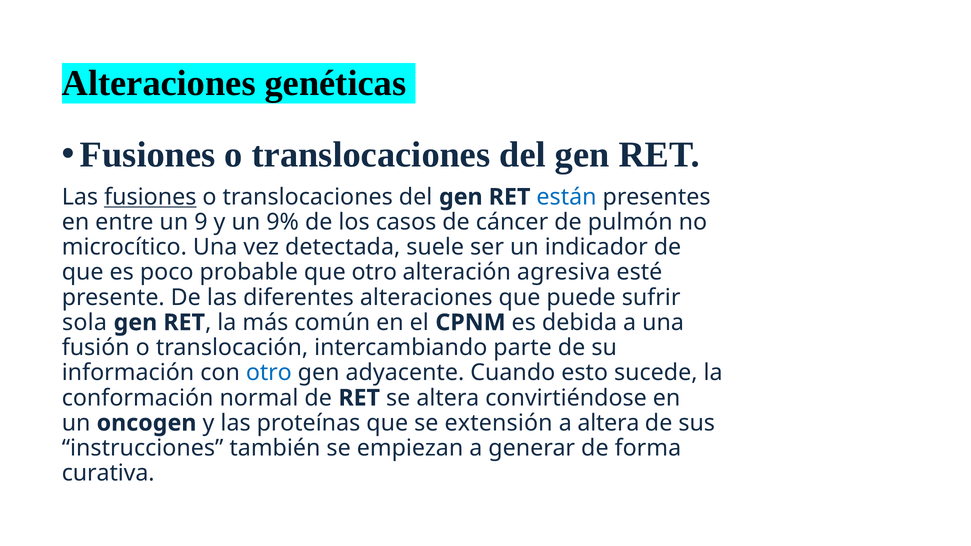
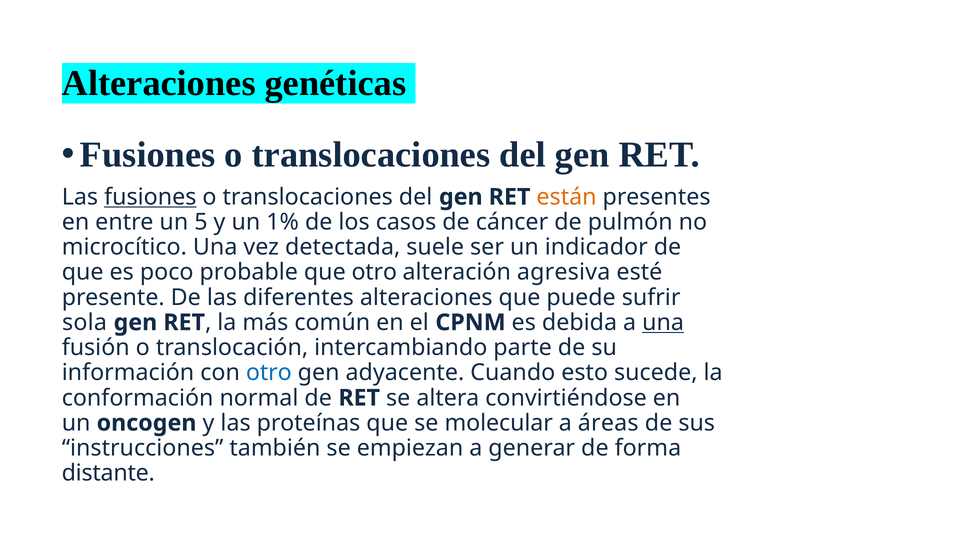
están colour: blue -> orange (567, 197)
9: 9 -> 5 (201, 222)
9%: 9% -> 1% (283, 222)
una underline: none -> present (663, 323)
extensión: extensión -> molecular (499, 423)
a altera: altera -> áreas (608, 423)
curativa: curativa -> distante (108, 473)
